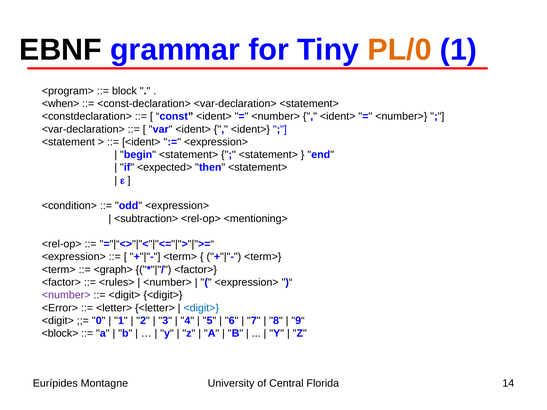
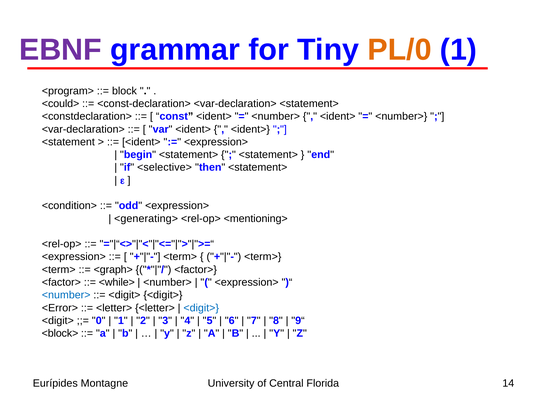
EBNF colour: black -> purple (60, 50)
<when>: <when> -> <could> (61, 104)
<expected>: <expected> -> <selective> (165, 168)
<subtraction>: <subtraction> -> <generating> (146, 219)
<rules>: <rules> -> <while> (117, 283)
<number> colour: purple -> blue (66, 295)
